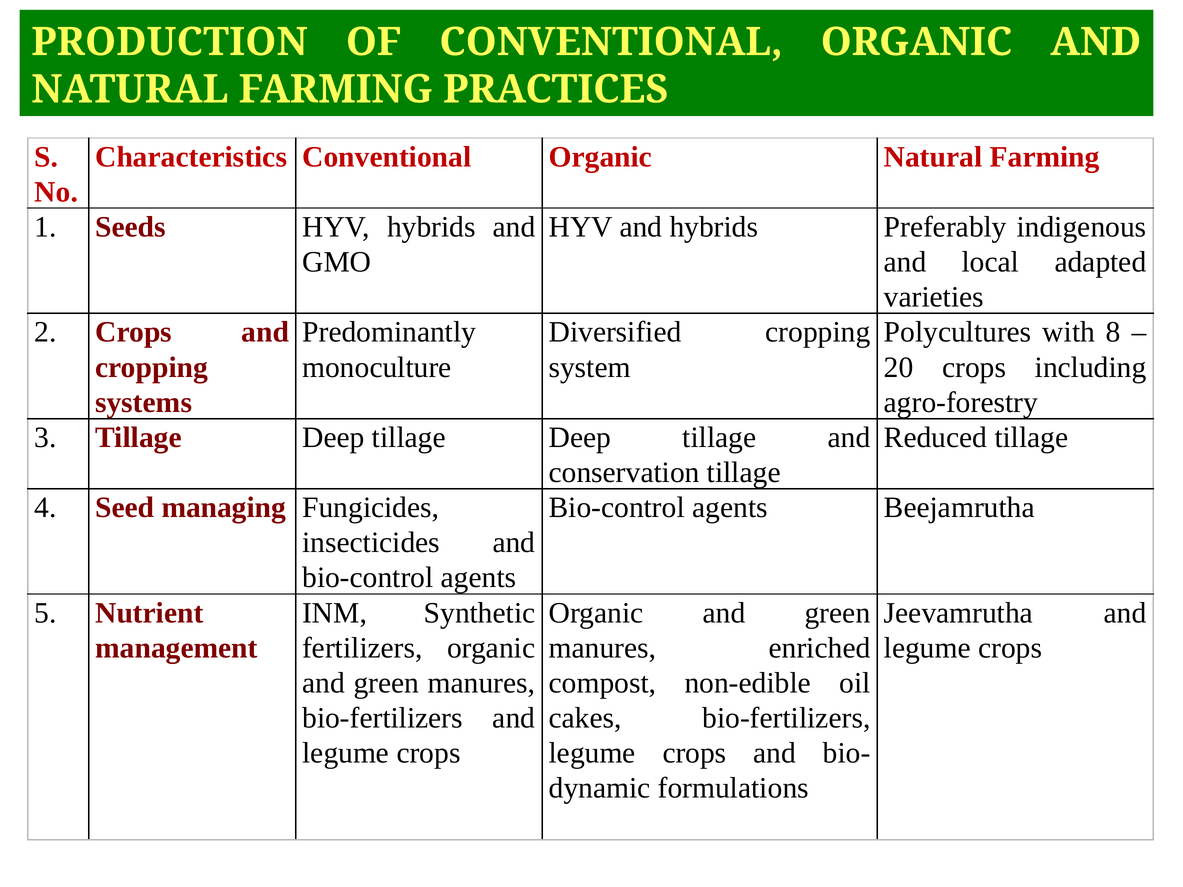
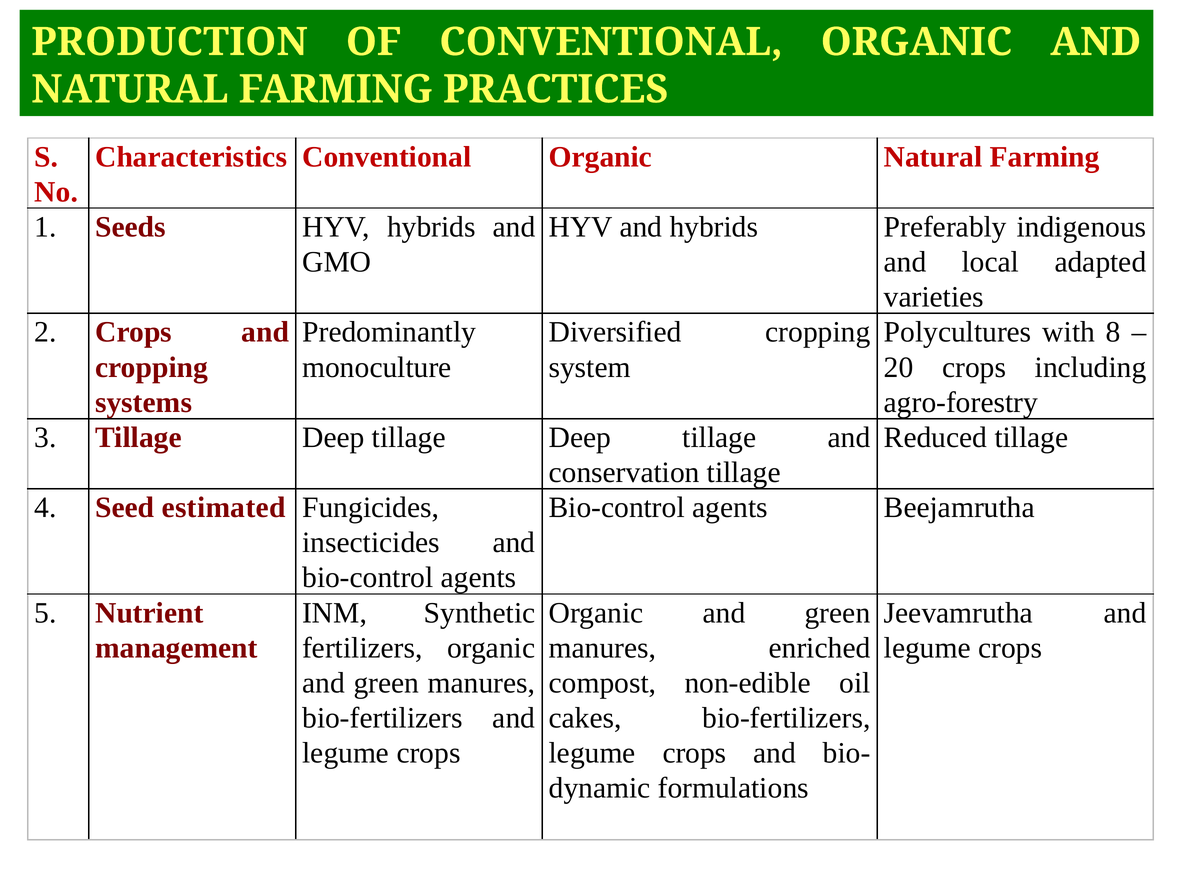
managing: managing -> estimated (224, 508)
